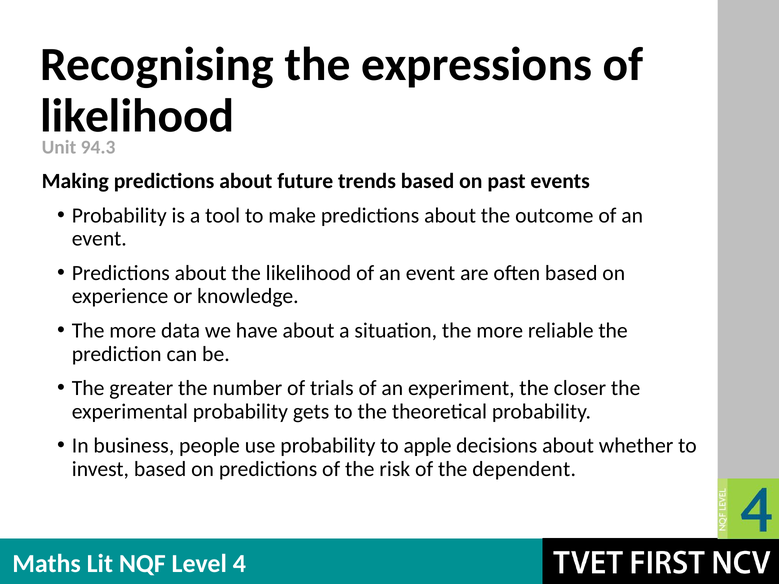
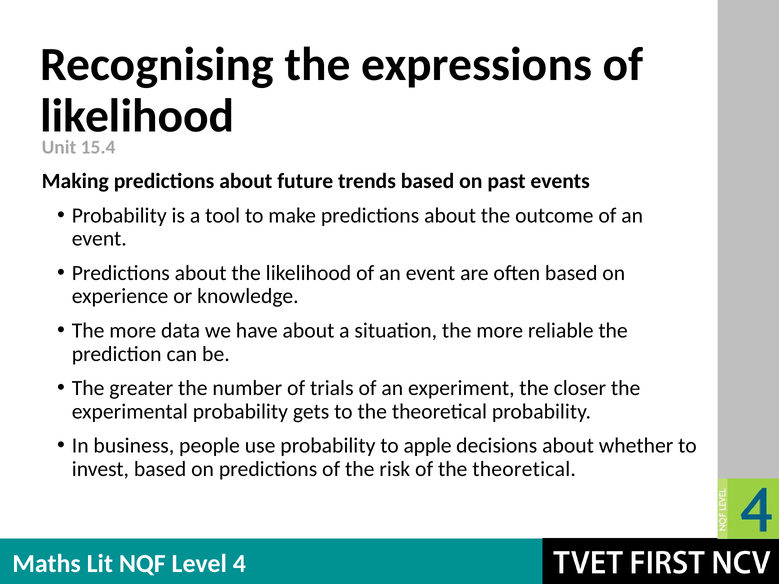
94.3: 94.3 -> 15.4 (98, 147)
of the dependent: dependent -> theoretical (524, 469)
